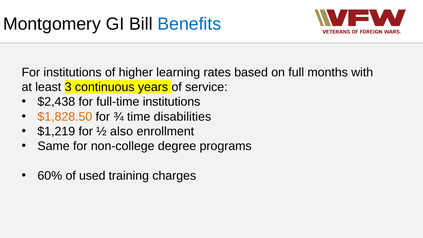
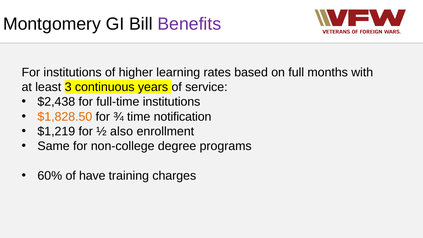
Benefits colour: blue -> purple (189, 24)
disabilities: disabilities -> notification (183, 117)
used: used -> have (92, 176)
